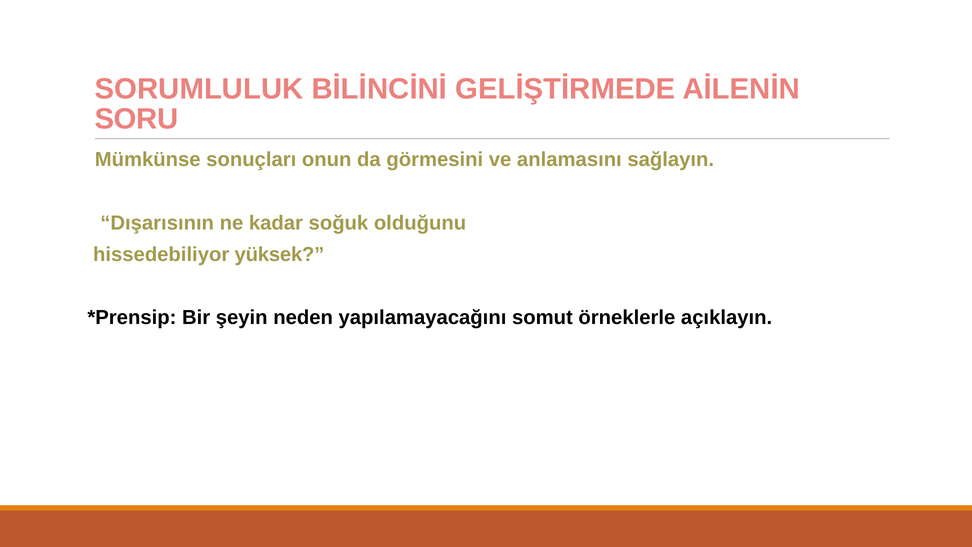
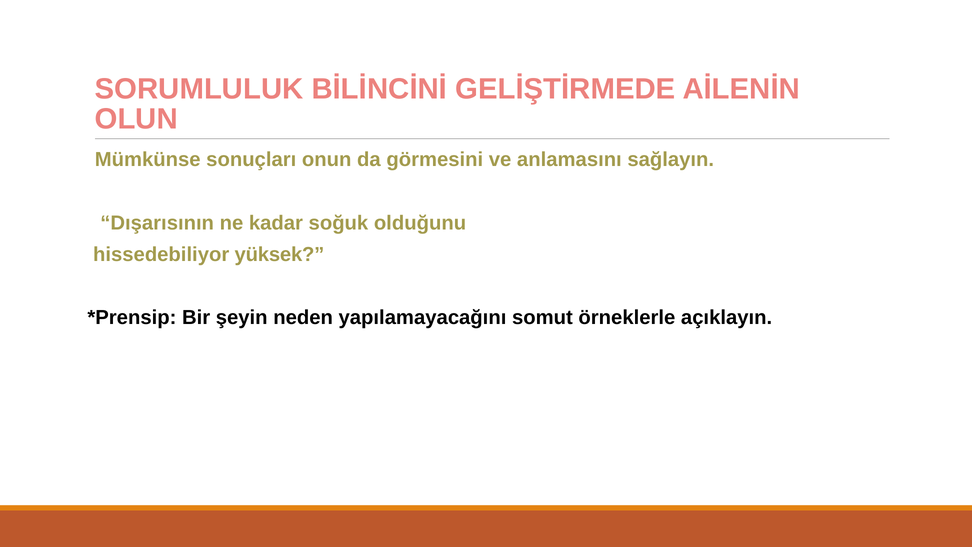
SORU: SORU -> OLUN (136, 119)
